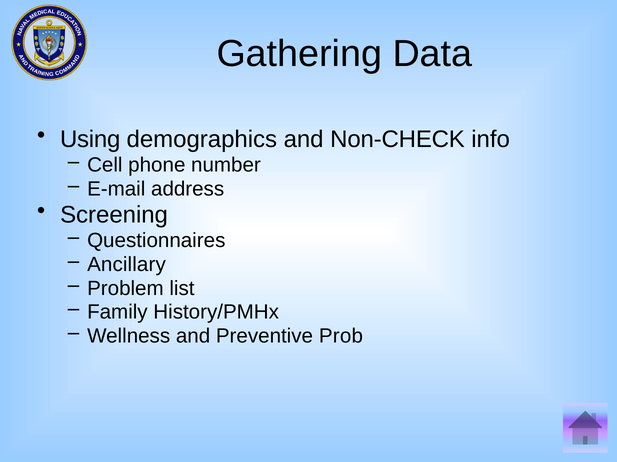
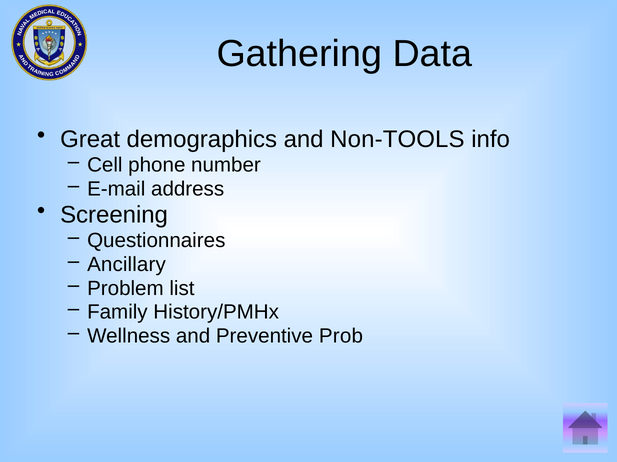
Using: Using -> Great (90, 140)
Non-CHECK: Non-CHECK -> Non-TOOLS (397, 140)
